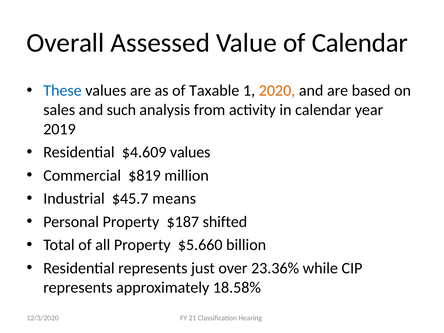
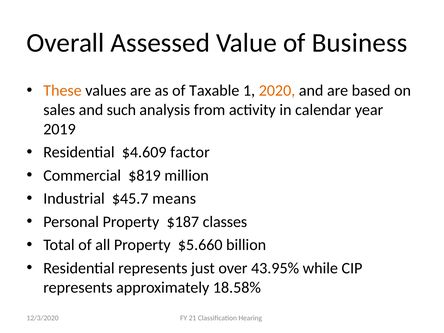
of Calendar: Calendar -> Business (360, 43)
These colour: blue -> orange (62, 91)
$4.609 values: values -> factor (190, 152)
shifted: shifted -> classes (225, 222)
23.36%: 23.36% -> 43.95% (275, 268)
